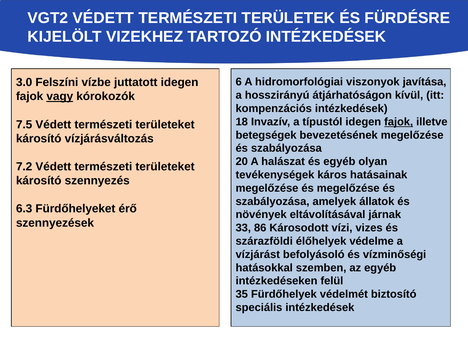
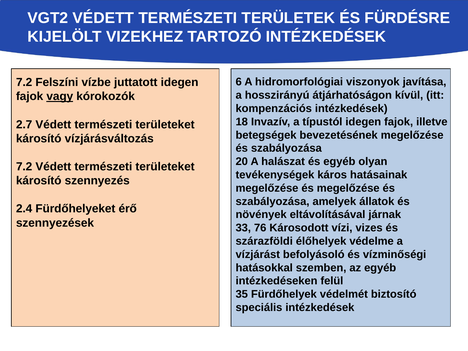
3.0: 3.0 -> 7.2 (24, 82)
fajok underline: present -> none (399, 122)
7.5: 7.5 -> 2.7 (24, 125)
6.3: 6.3 -> 2.4 (24, 209)
86: 86 -> 76 (260, 228)
